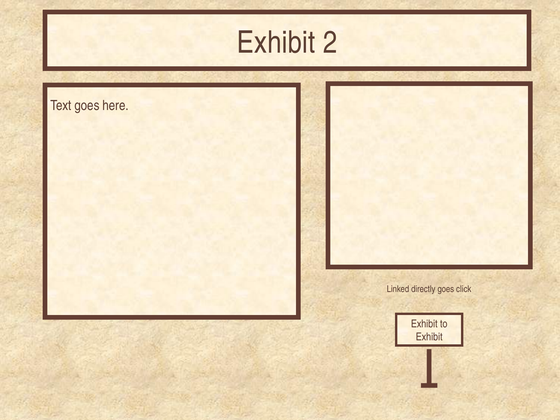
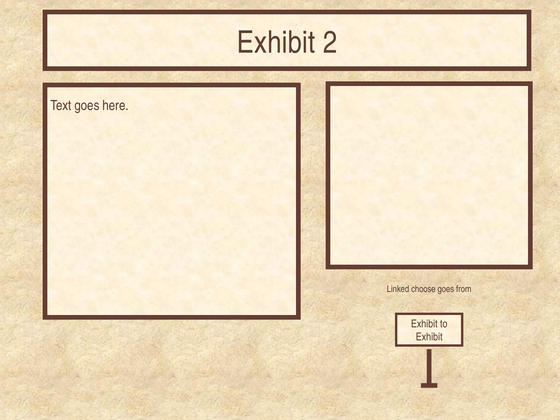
directly: directly -> choose (423, 289)
click: click -> from (464, 289)
